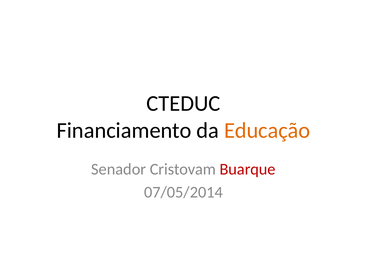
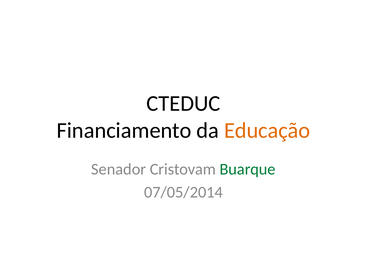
Buarque colour: red -> green (248, 169)
